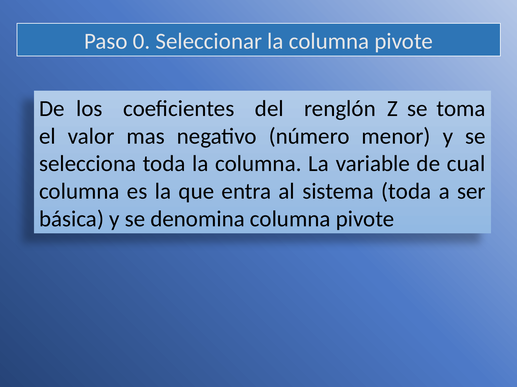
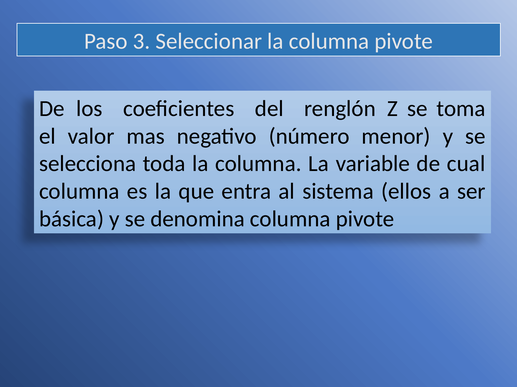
0: 0 -> 3 (142, 41)
sistema toda: toda -> ellos (406, 192)
